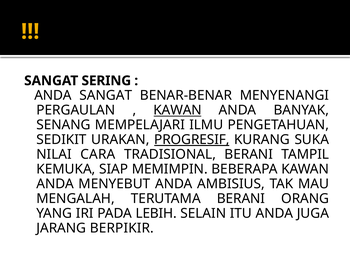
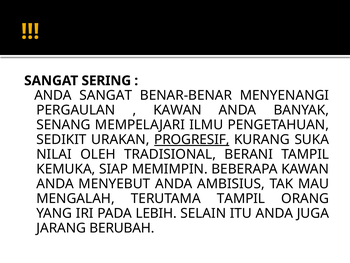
KAWAN underline: present -> none (178, 110)
CARA: CARA -> OLEH (98, 154)
TERUTAMA BERANI: BERANI -> TAMPIL (241, 198)
BERPIKIR: BERPIKIR -> BERUBAH (122, 228)
